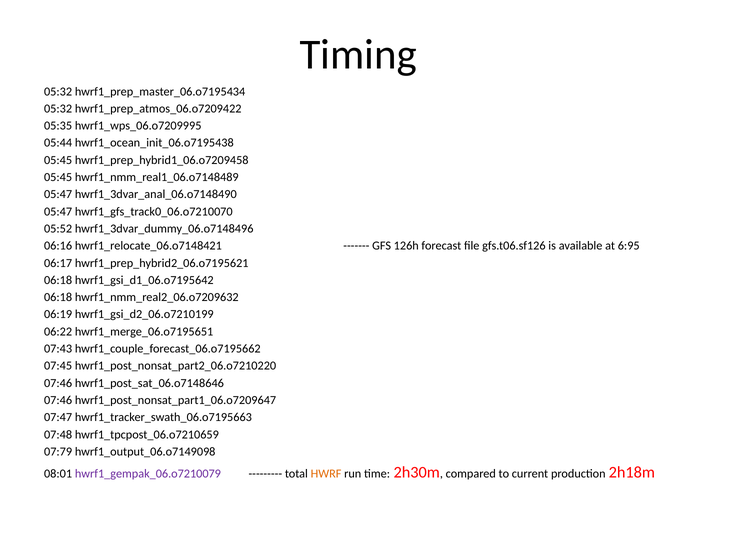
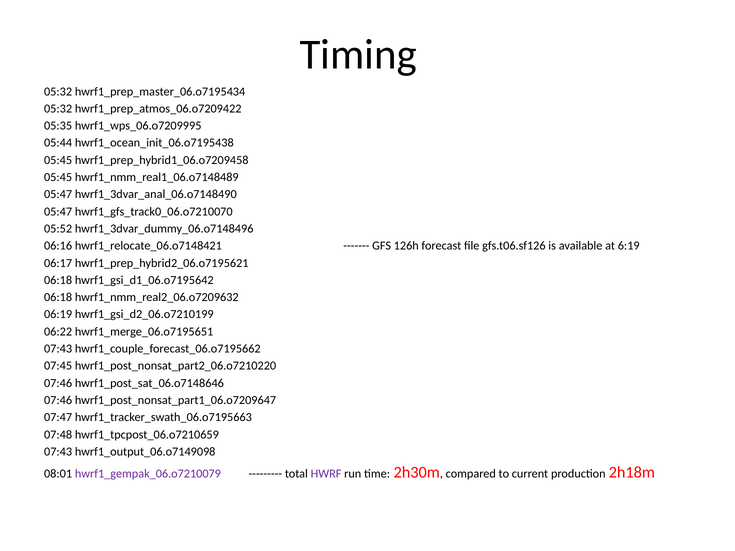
6:95: 6:95 -> 6:19 (629, 246)
07:79: 07:79 -> 07:43 (58, 452)
HWRF colour: orange -> purple (326, 474)
